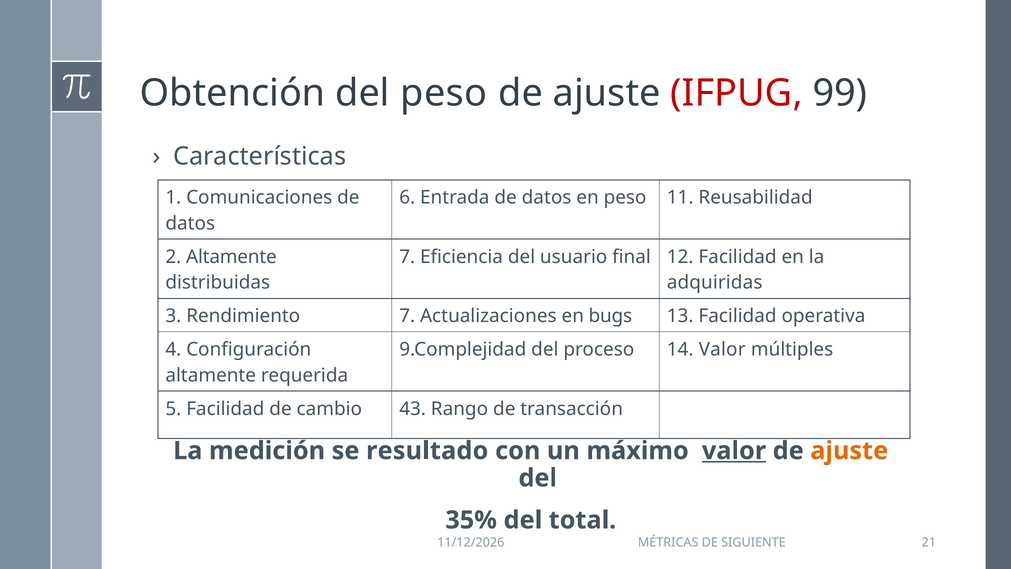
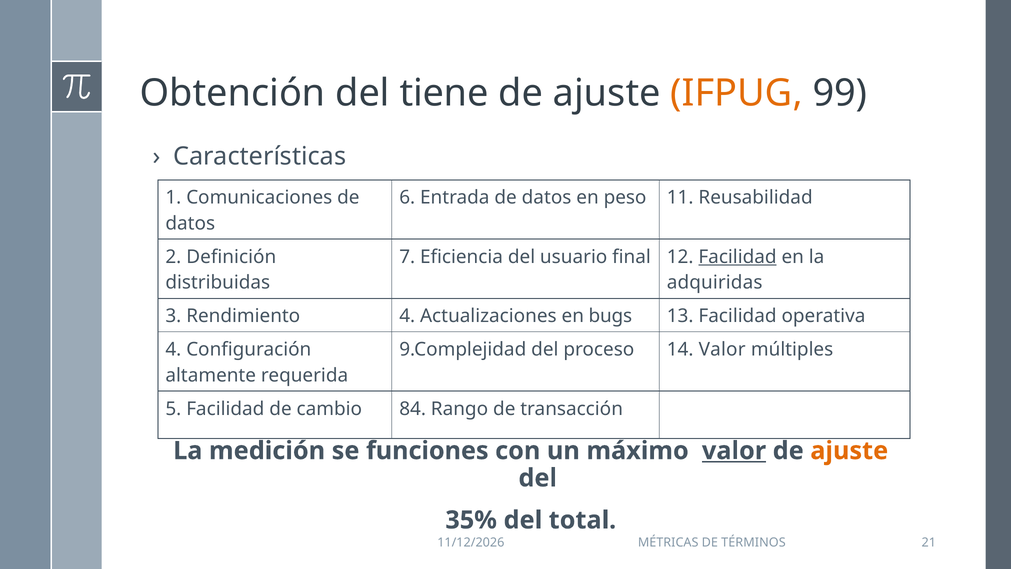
del peso: peso -> tiene (444, 93)
IFPUG colour: red -> orange (737, 93)
2 Altamente: Altamente -> Definición (231, 257)
Facilidad underline: none -> present (738, 257)
Rendimiento 7: 7 -> 4 (407, 316)
43: 43 -> 84 (413, 409)
resultado: resultado -> funciones (427, 451)
SIGUIENTE: SIGUIENTE -> TÉRMINOS (753, 542)
